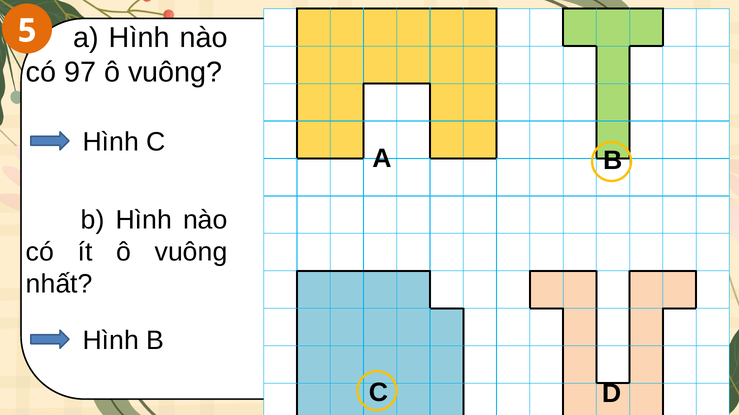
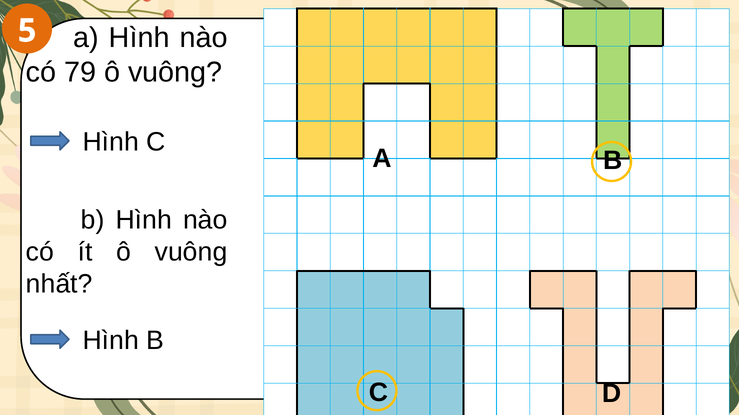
97: 97 -> 79 (80, 72)
